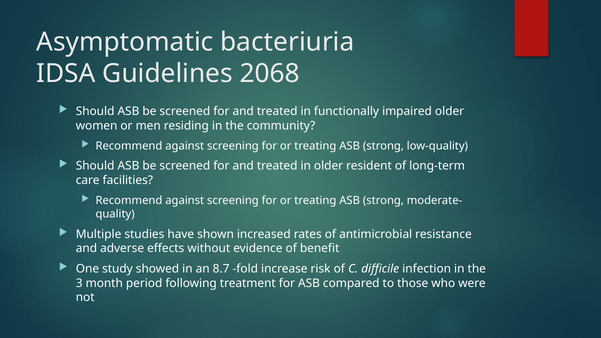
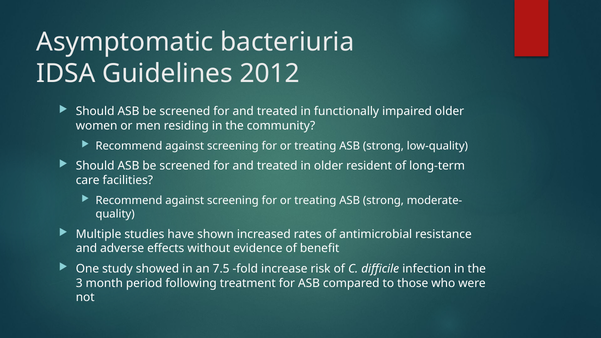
2068: 2068 -> 2012 (270, 74)
8.7: 8.7 -> 7.5 (221, 269)
